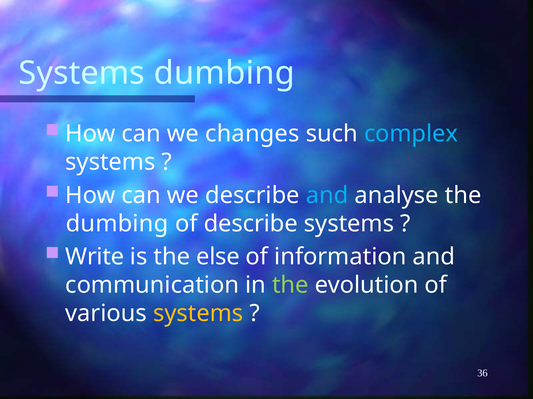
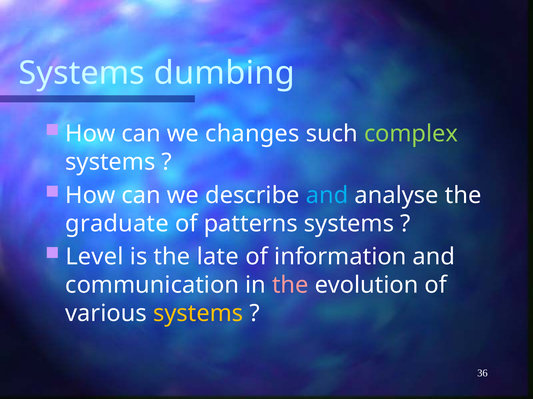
complex colour: light blue -> light green (411, 134)
dumbing: dumbing -> graduate (117, 224)
of describe: describe -> patterns (251, 224)
Write: Write -> Level (94, 257)
else: else -> late (218, 257)
the colour: light green -> pink (290, 286)
